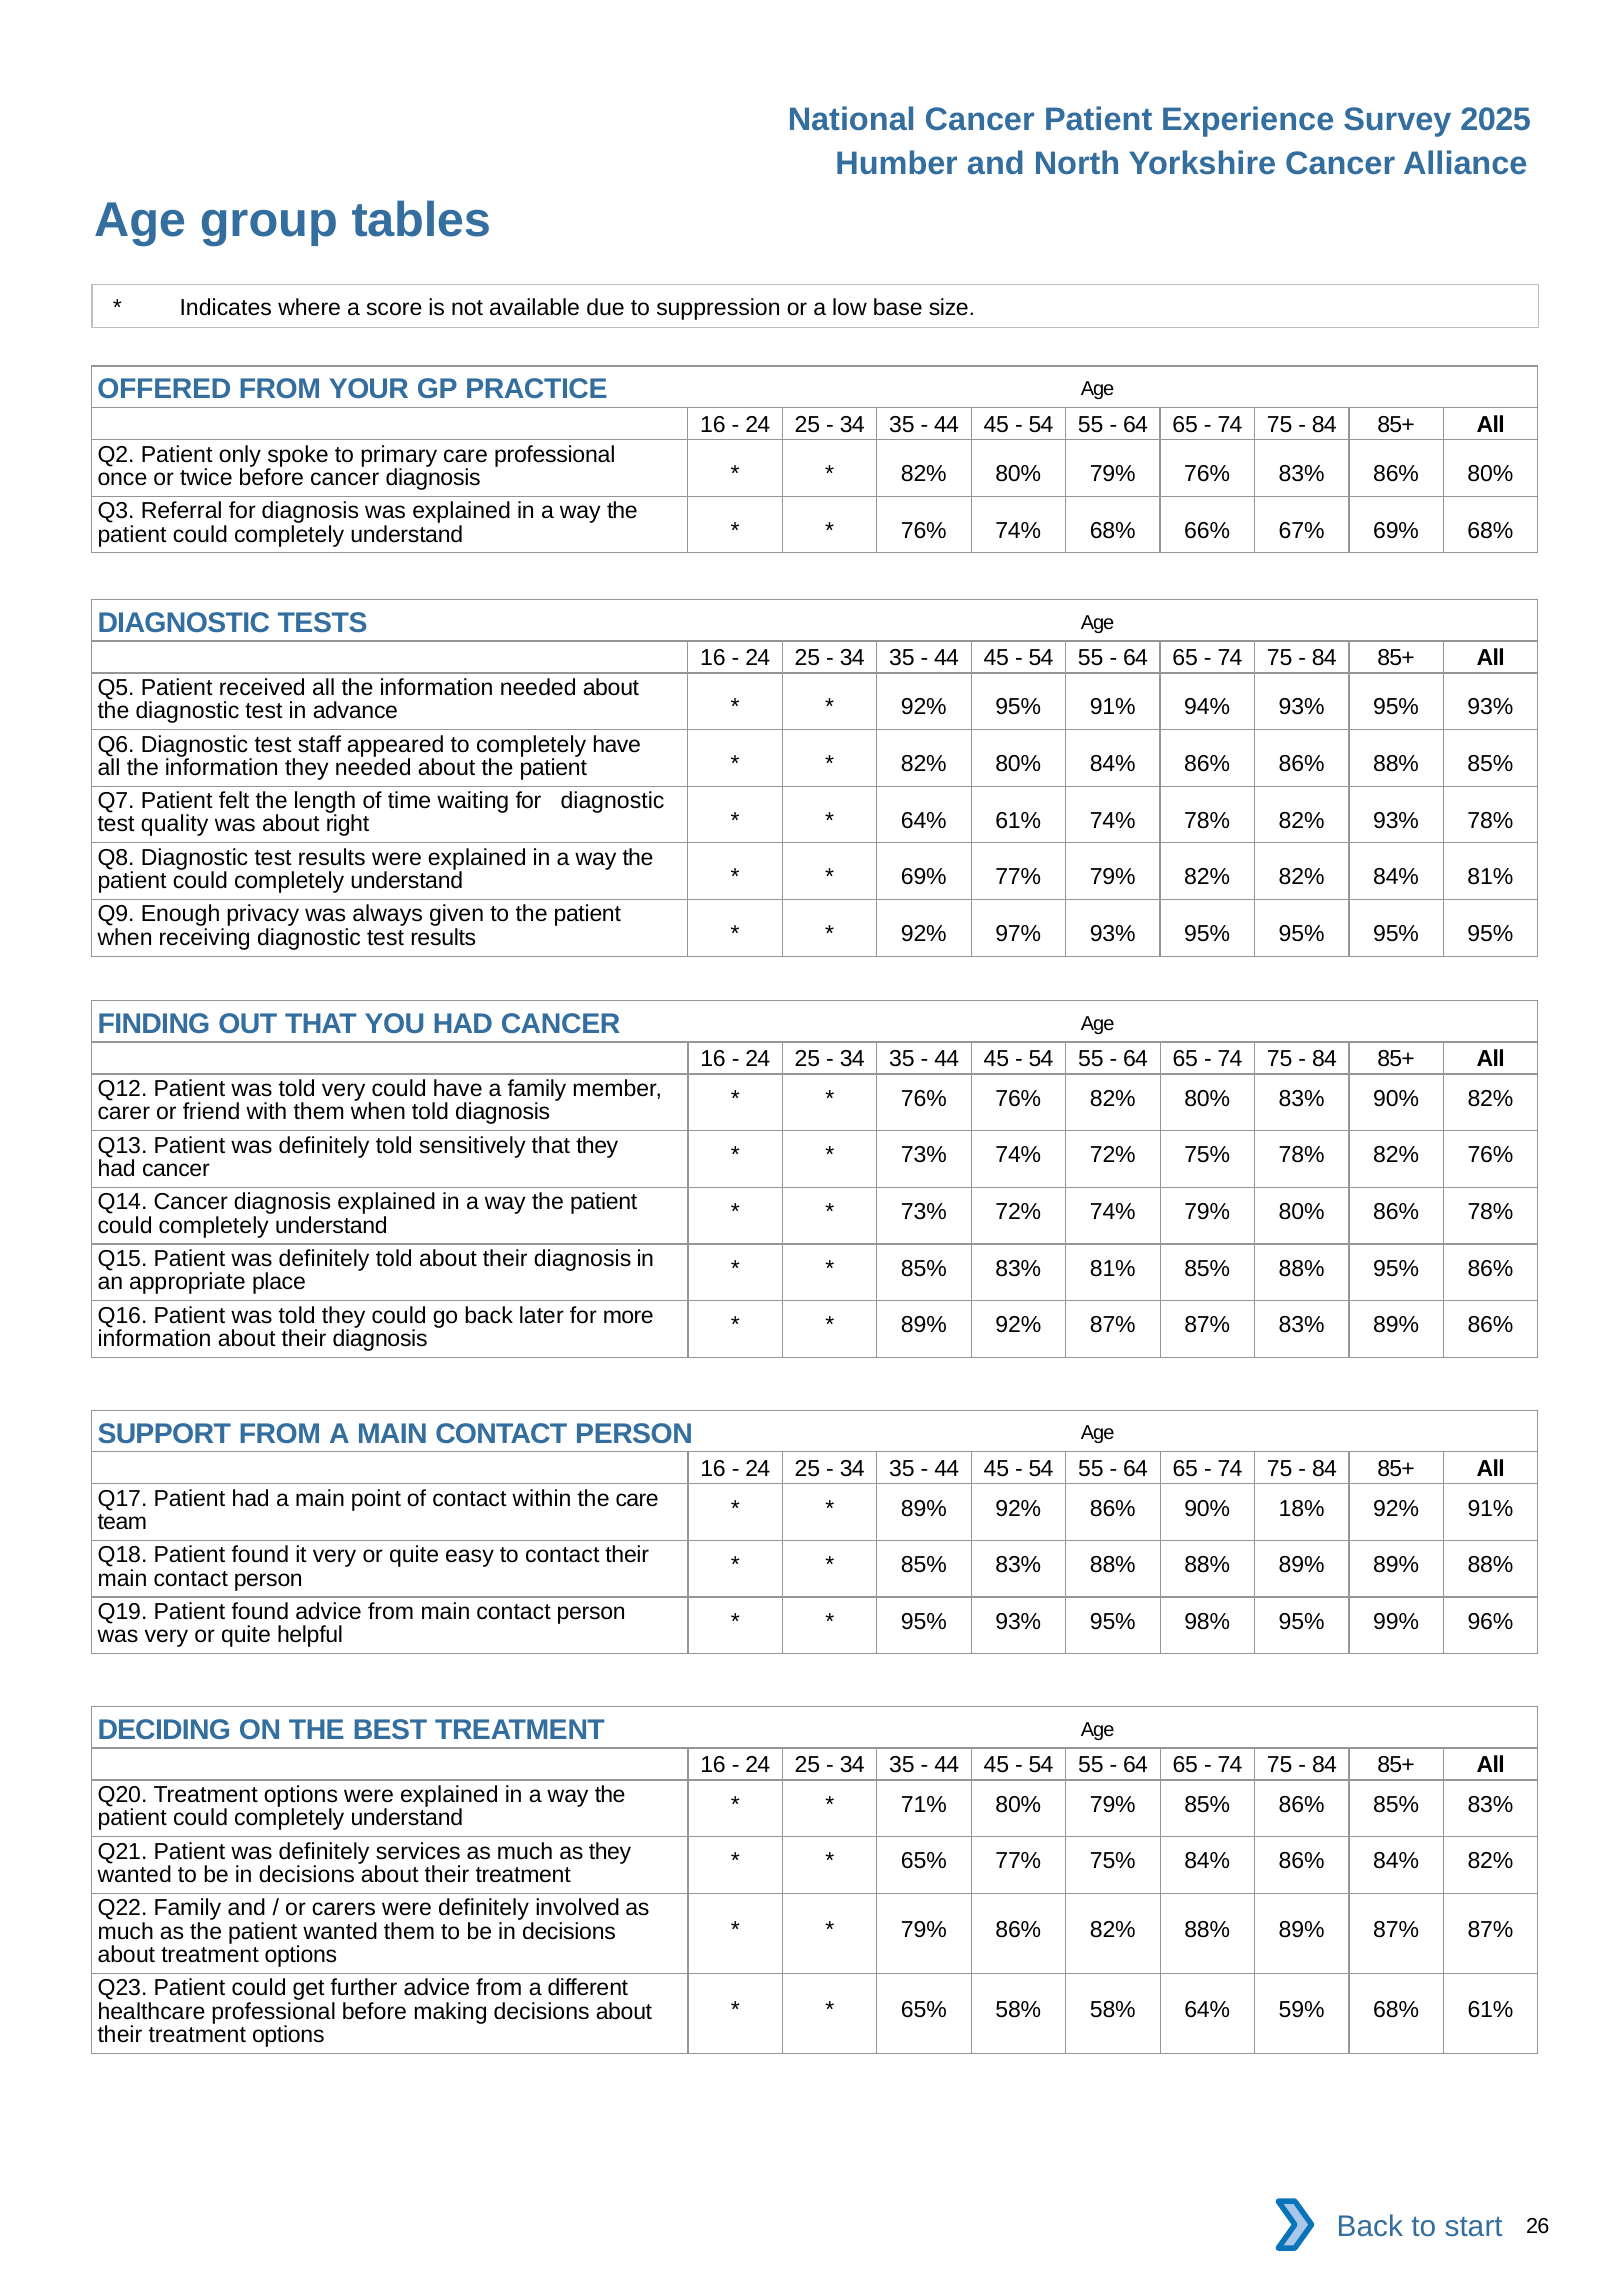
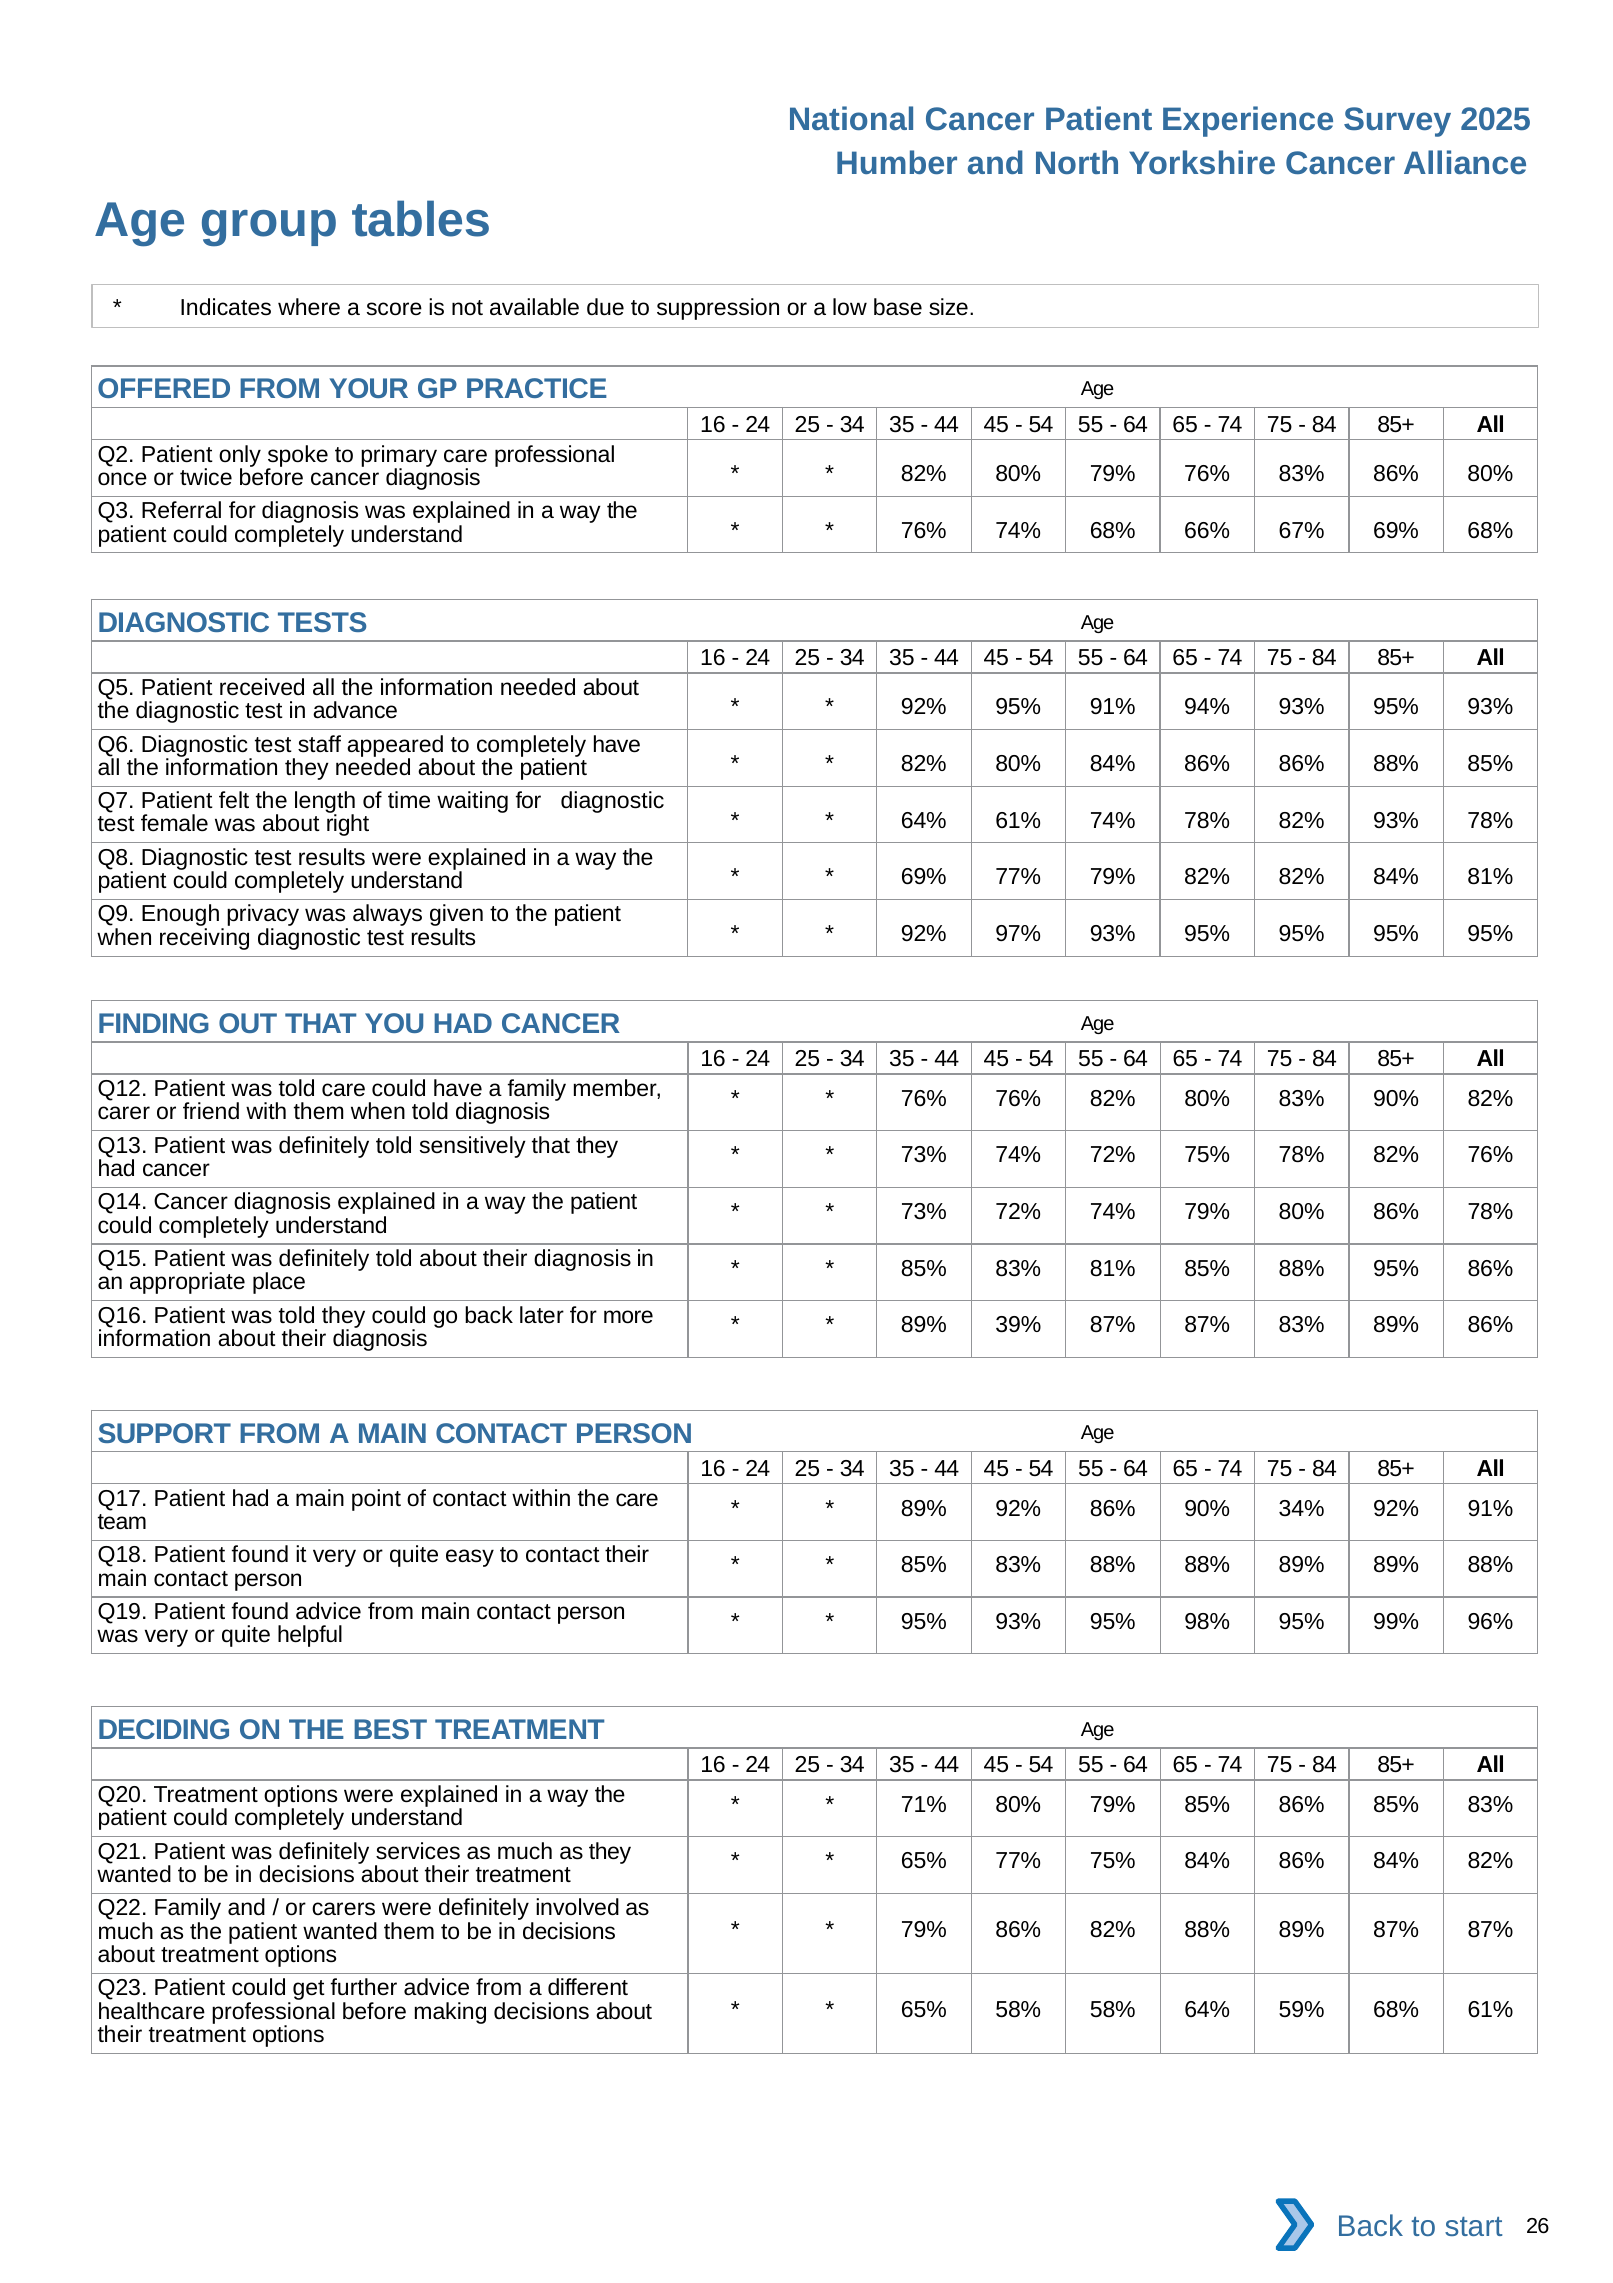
quality: quality -> female (175, 824)
told very: very -> care (344, 1089)
92%: 92% -> 39% (1018, 1325)
18%: 18% -> 34% (1302, 1508)
